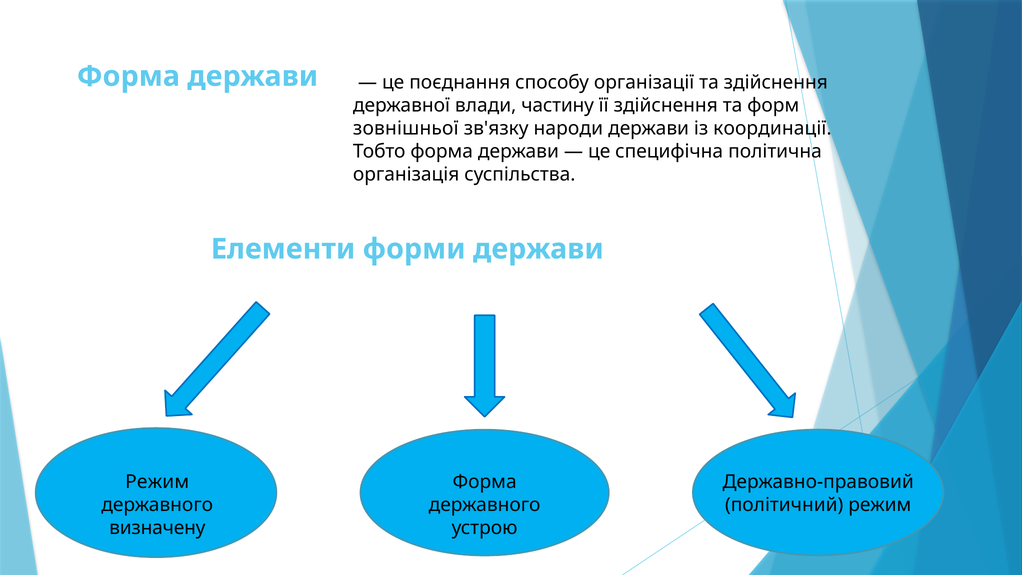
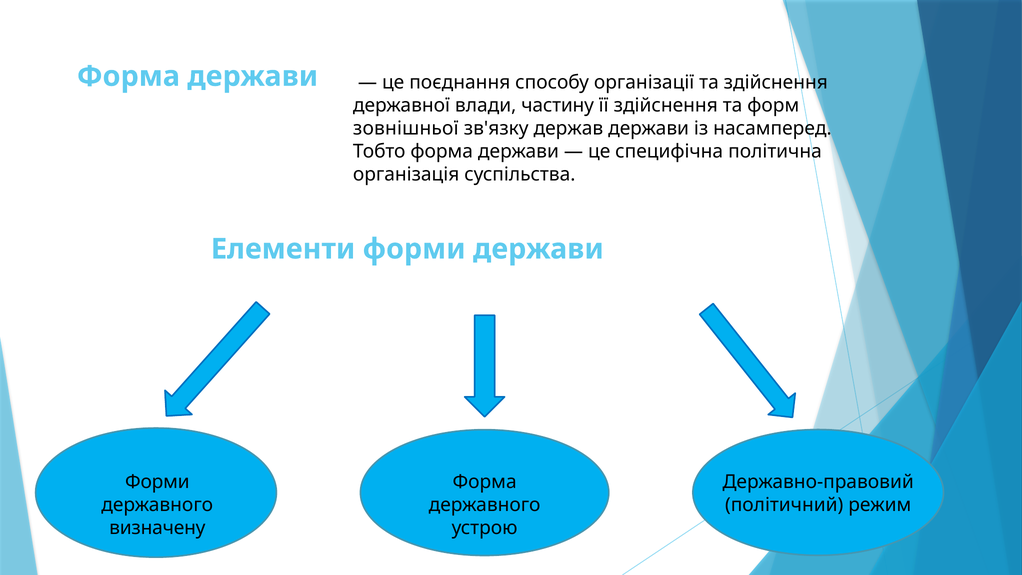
народи: народи -> держав (568, 129)
координації: координації -> насамперед (772, 129)
Режим: Режим -> Форми (157, 482)
